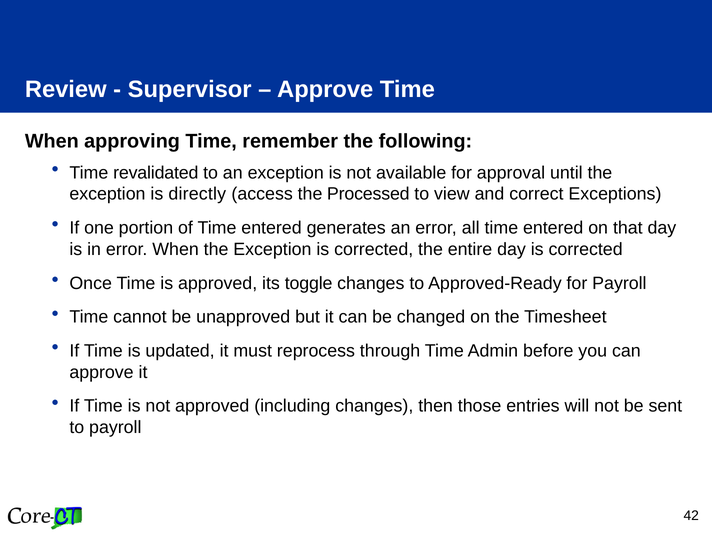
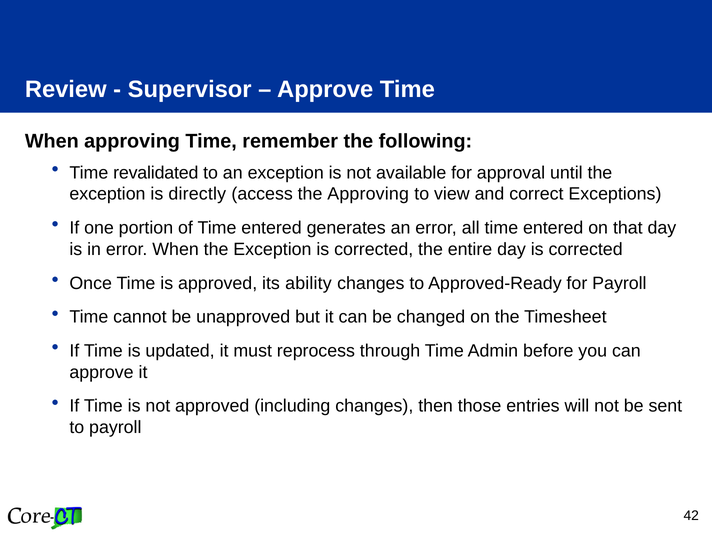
the Processed: Processed -> Approving (368, 194)
toggle: toggle -> ability (308, 283)
